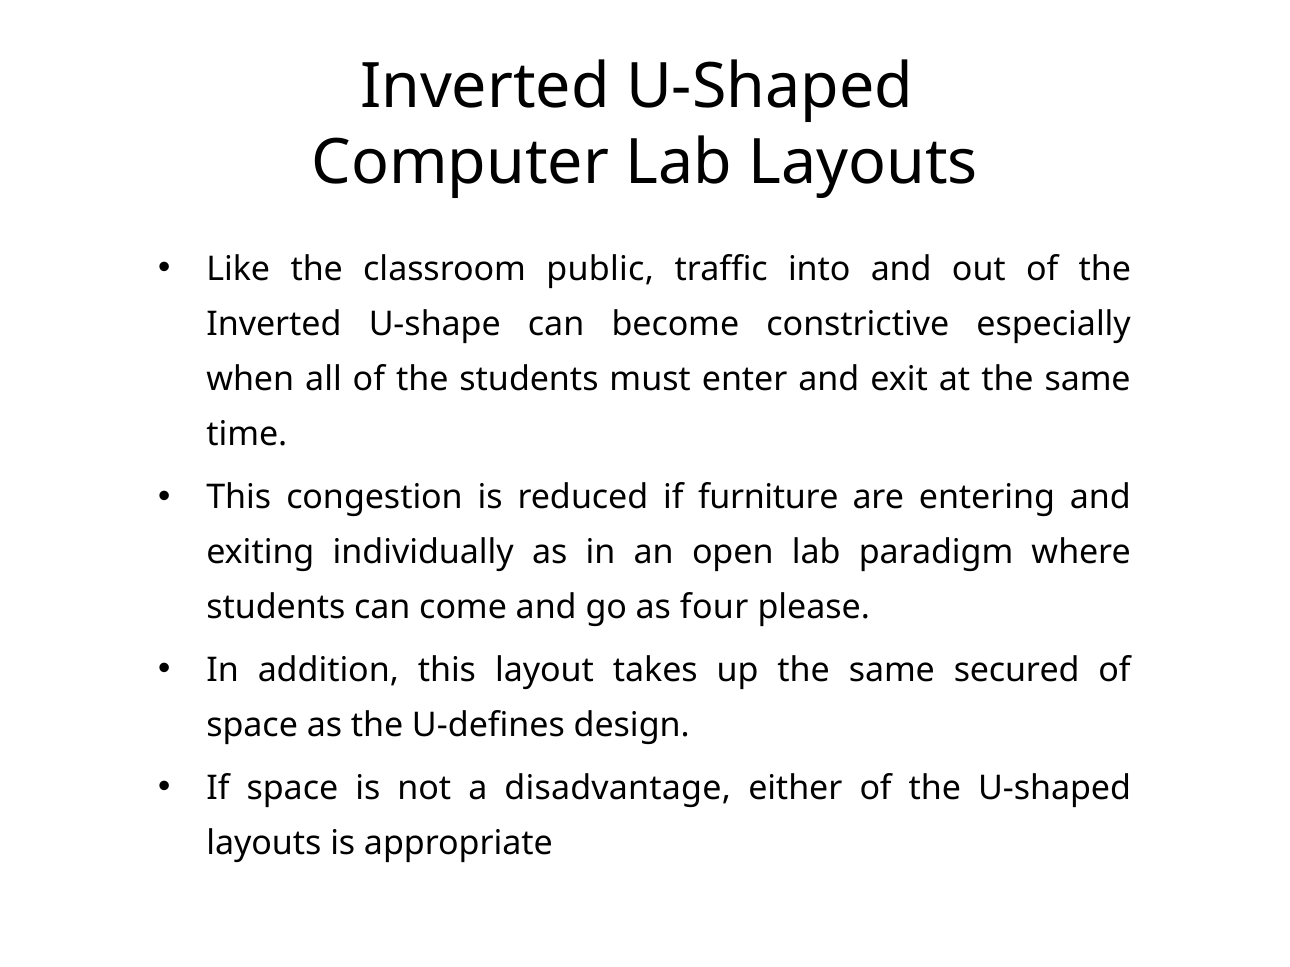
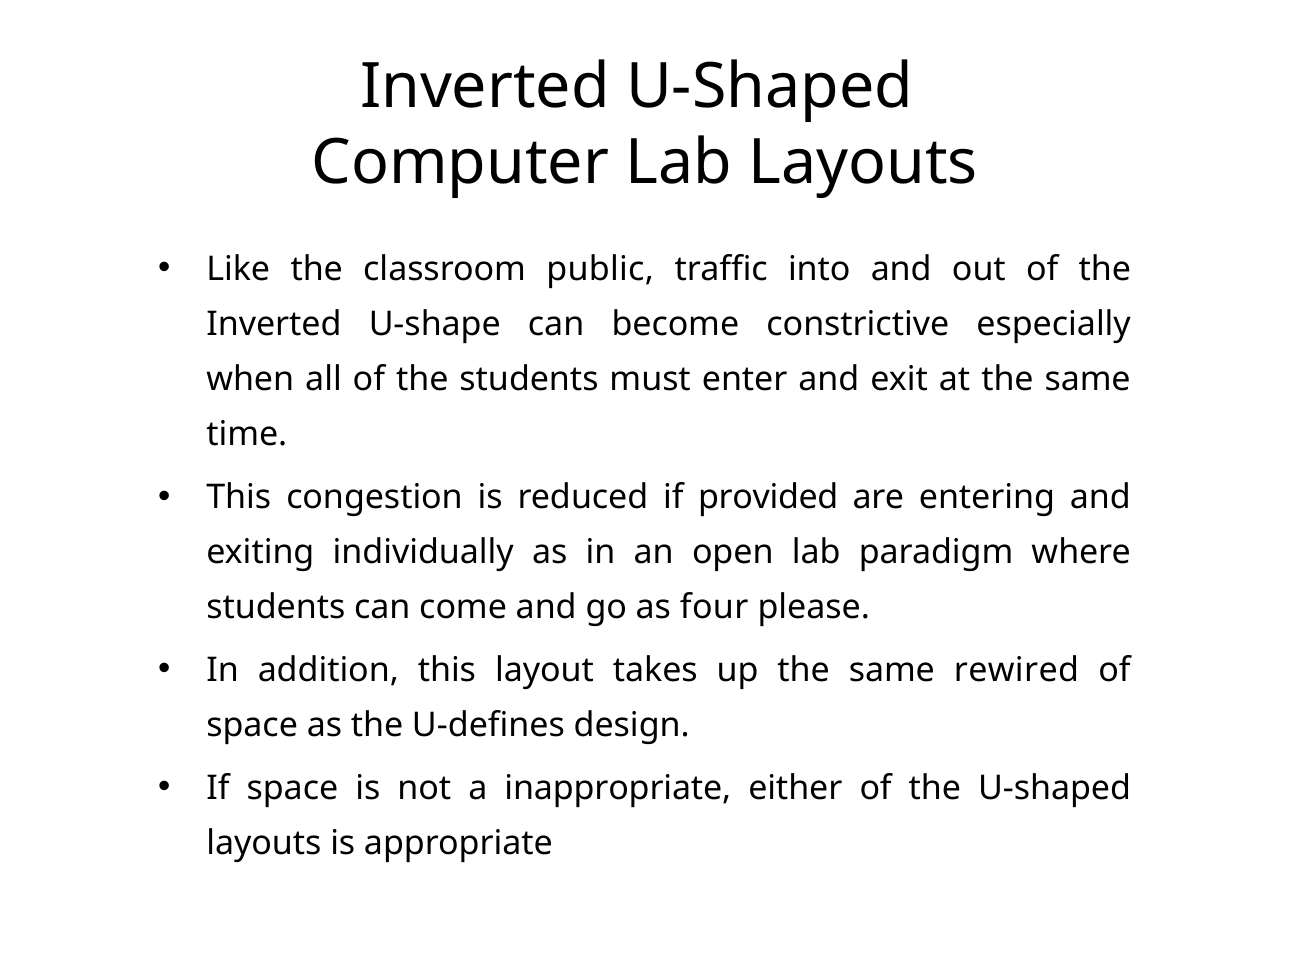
furniture: furniture -> provided (768, 497)
secured: secured -> rewired (1016, 670)
disadvantage: disadvantage -> inappropriate (618, 788)
